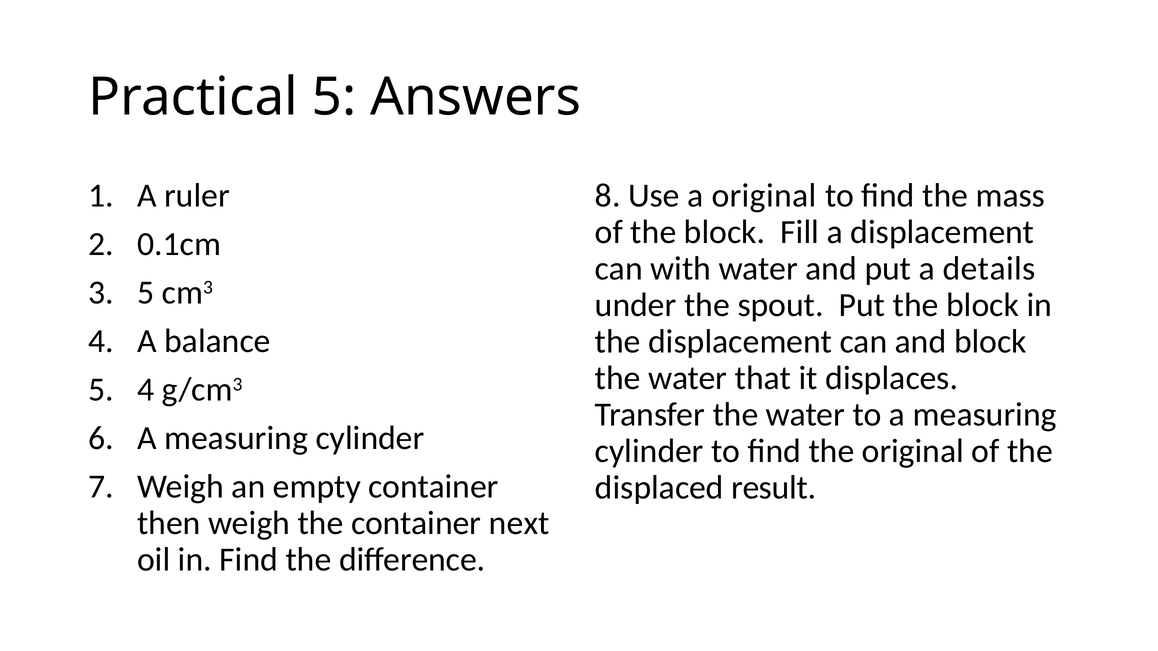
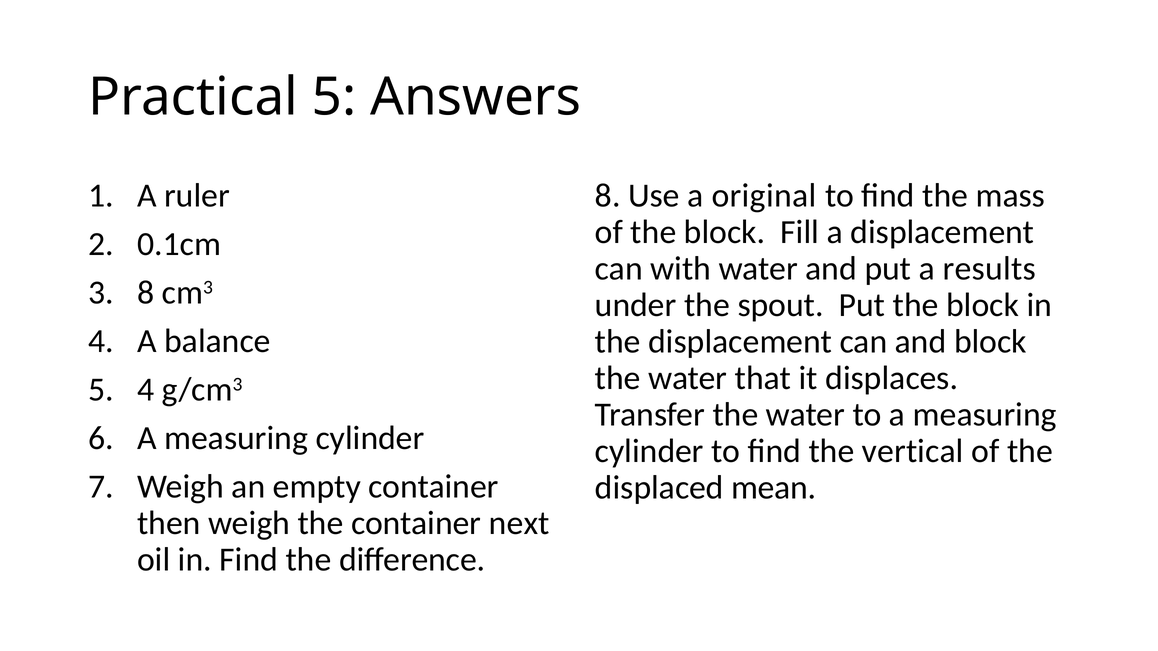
details: details -> results (989, 269)
3 5: 5 -> 8 (146, 293)
the original: original -> vertical (913, 451)
result: result -> mean (774, 488)
